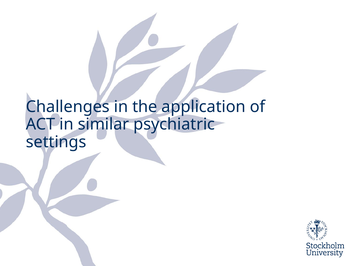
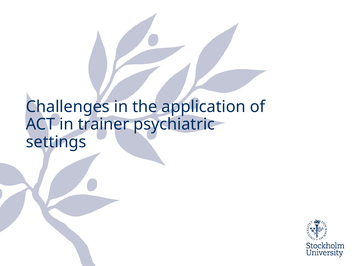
similar: similar -> trainer (104, 124)
